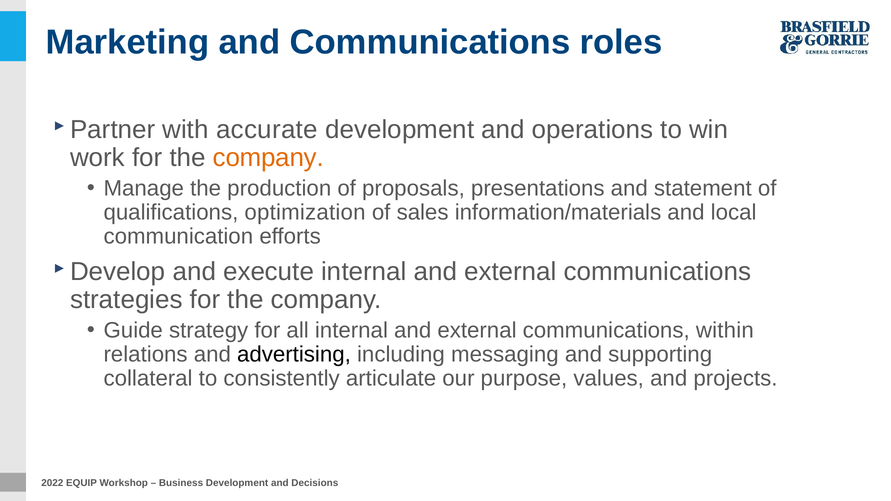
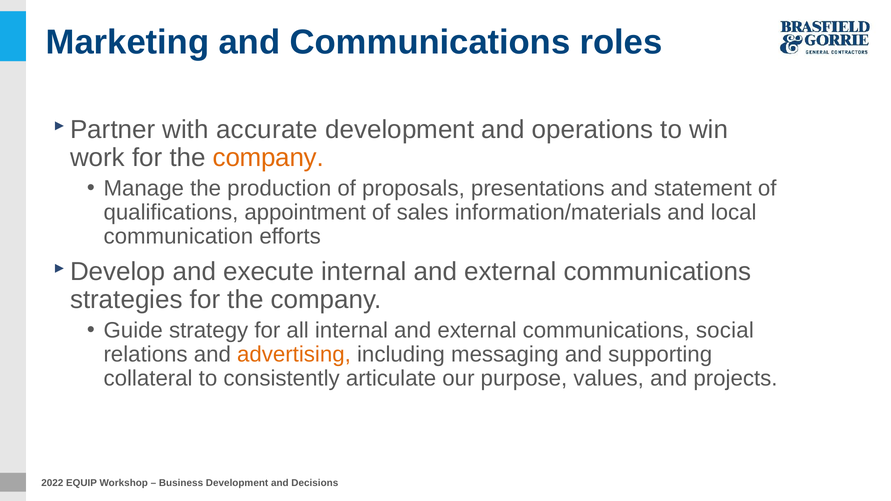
optimization: optimization -> appointment (305, 212)
within: within -> social (725, 331)
advertising colour: black -> orange (294, 355)
